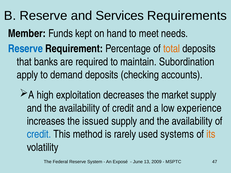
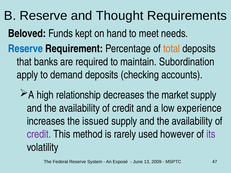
Services: Services -> Thought (120, 16)
Member: Member -> Beloved (27, 33)
exploitation: exploitation -> relationship (78, 95)
credit colour: blue -> purple (39, 134)
systems: systems -> however (177, 134)
its colour: orange -> purple (211, 134)
